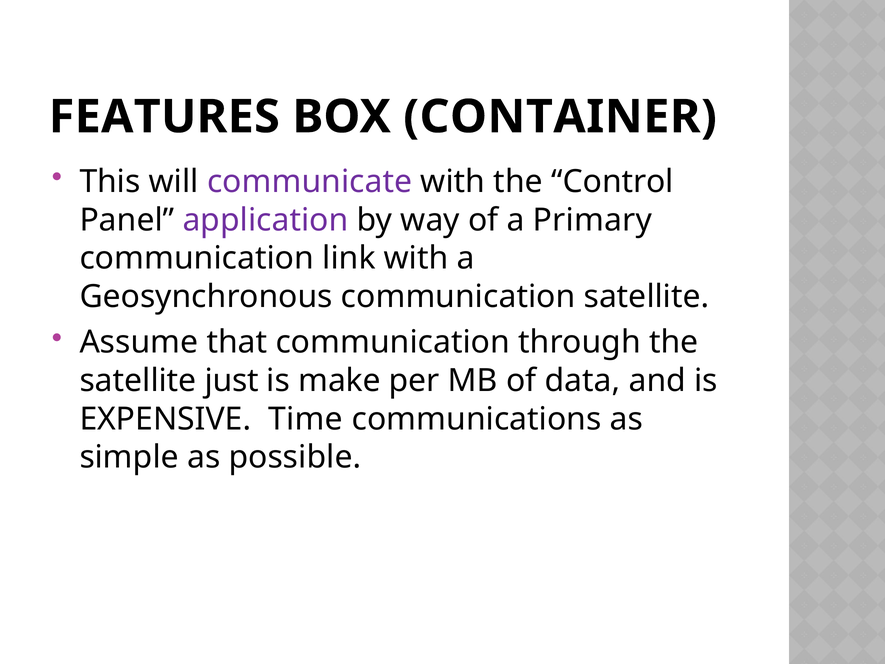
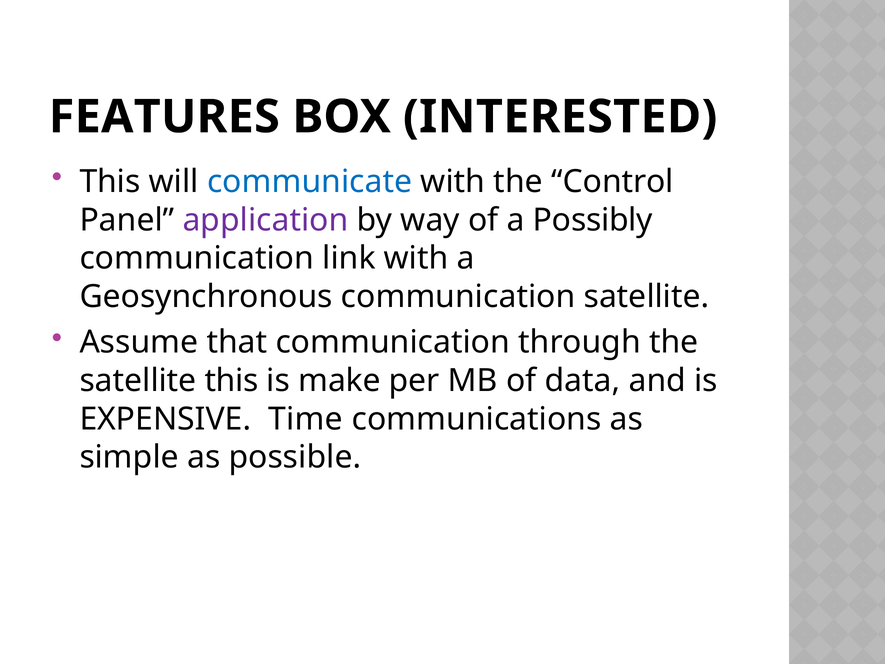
CONTAINER: CONTAINER -> INTERESTED (560, 117)
communicate colour: purple -> blue (310, 182)
Primary: Primary -> Possibly (593, 220)
satellite just: just -> this (232, 381)
